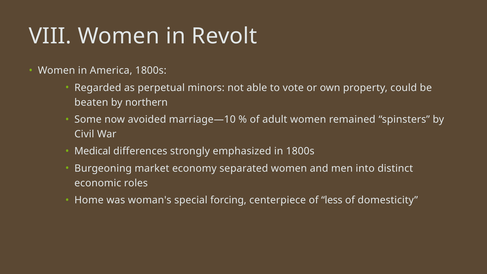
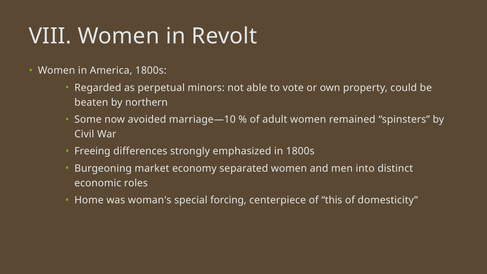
Medical: Medical -> Freeing (92, 151)
less: less -> this (332, 200)
